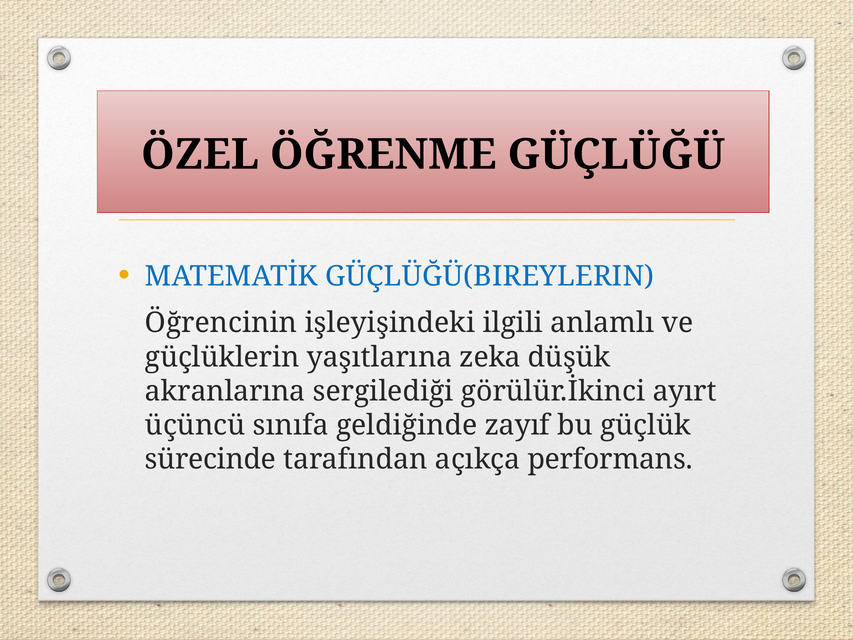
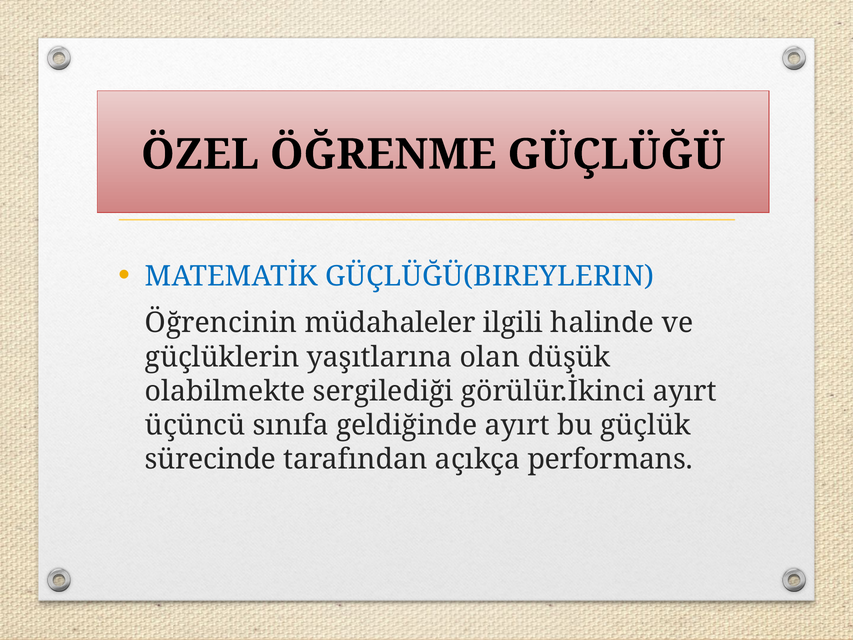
işleyişindeki: işleyişindeki -> müdahaleler (390, 323)
anlamlı: anlamlı -> halinde (602, 323)
zeka: zeka -> olan (490, 357)
akranlarına: akranlarına -> olabilmekte (225, 391)
geldiğinde zayıf: zayıf -> ayırt (517, 425)
